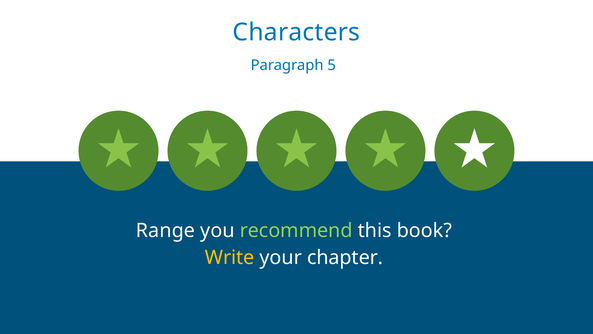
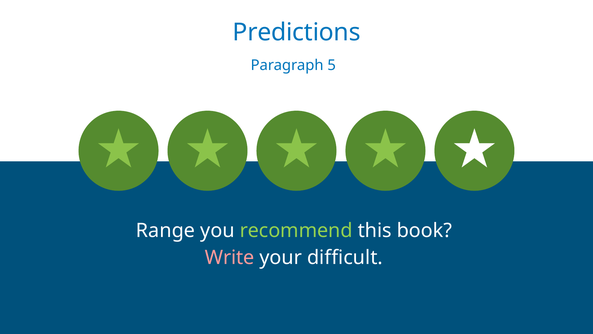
Characters: Characters -> Predictions (297, 32)
Write colour: yellow -> pink (230, 257)
chapter: chapter -> difficult (345, 257)
